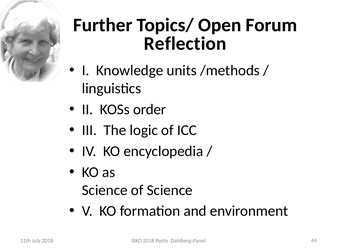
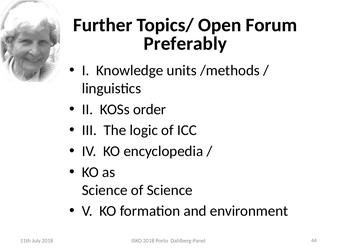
Reflection: Reflection -> Preferably (185, 44)
